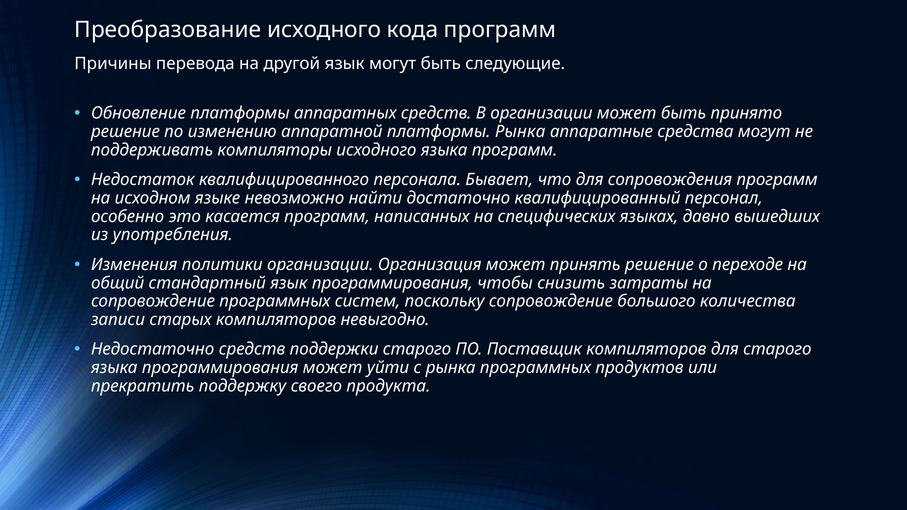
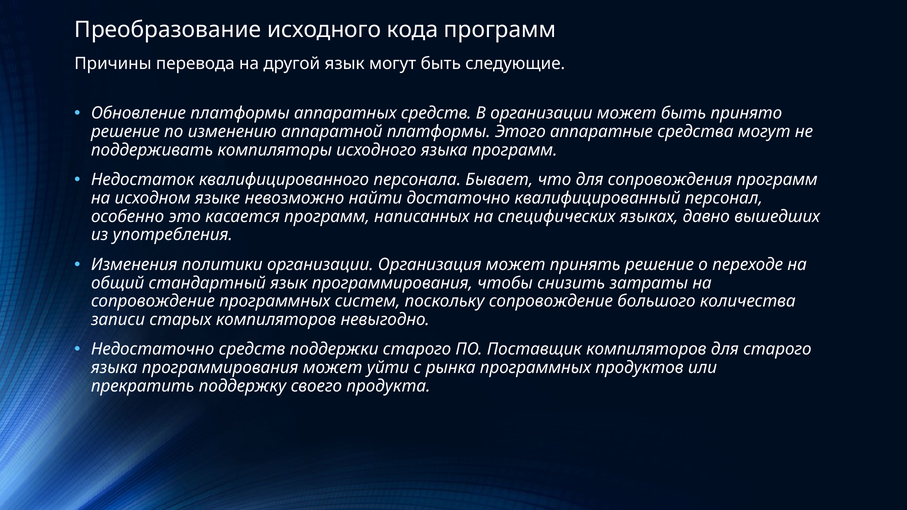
платформы Рынка: Рынка -> Этого (520, 132)
